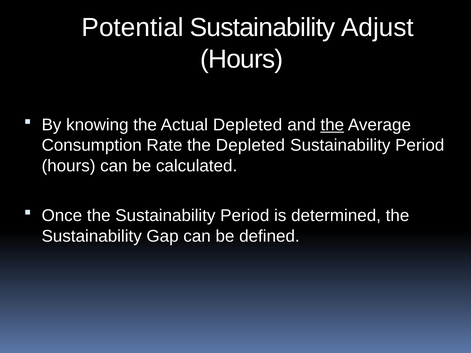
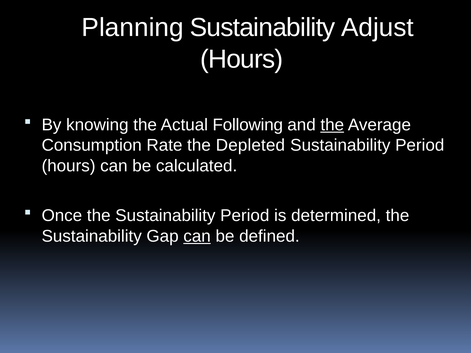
Potential: Potential -> Planning (133, 28)
Actual Depleted: Depleted -> Following (248, 125)
can underline: none -> present (197, 236)
